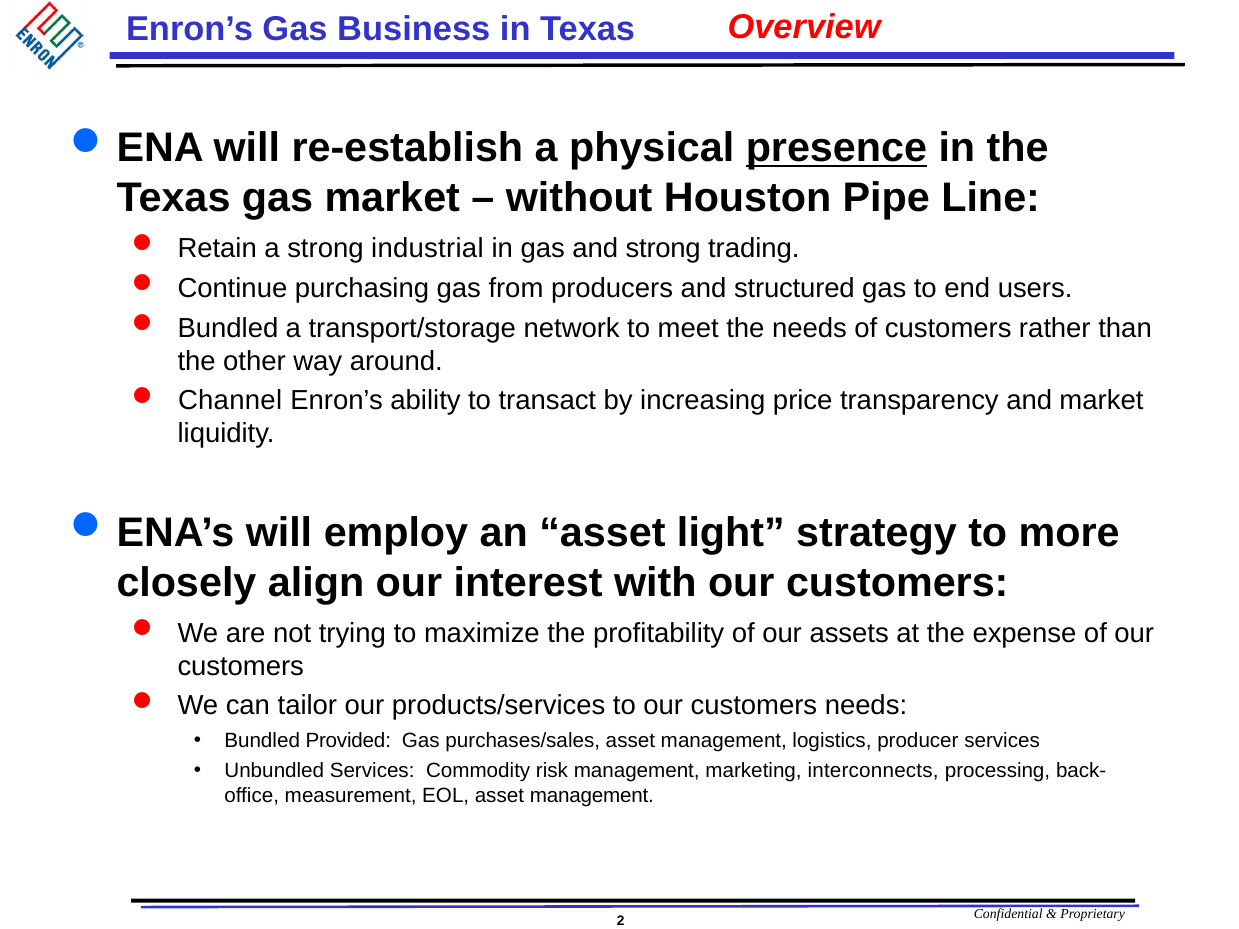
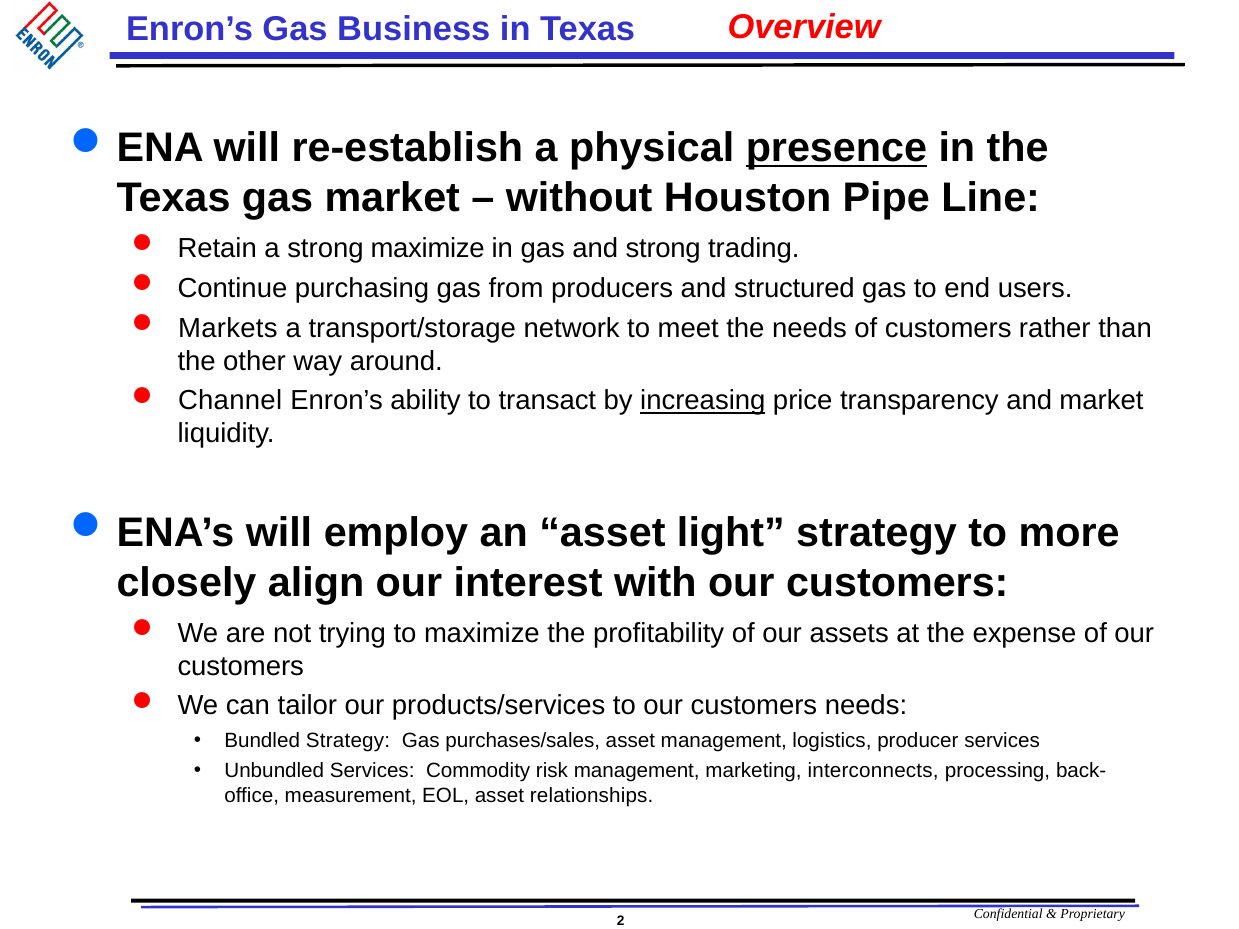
strong industrial: industrial -> maximize (428, 248)
Bundled: Bundled -> Markets (228, 328)
increasing underline: none -> present (703, 401)
Bundled Provided: Provided -> Strategy (348, 741)
EOL asset management: management -> relationships (592, 796)
